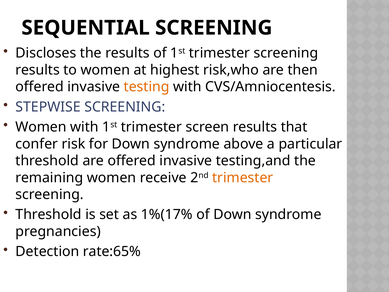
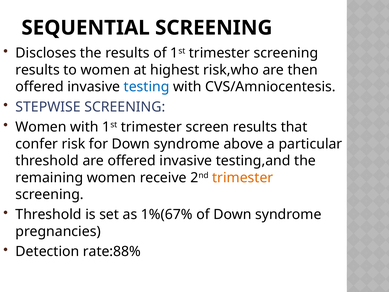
testing colour: orange -> blue (147, 87)
1%(17%: 1%(17% -> 1%(67% (167, 214)
rate:65%: rate:65% -> rate:88% (112, 251)
